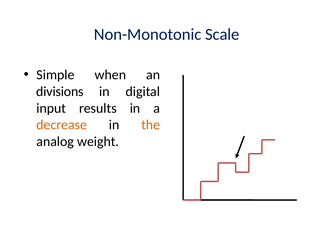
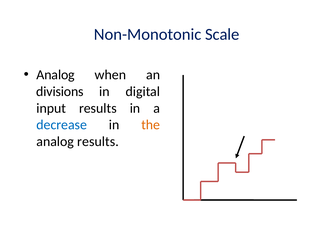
Simple: Simple -> Analog (56, 75)
decrease colour: orange -> blue (62, 125)
analog weight: weight -> results (98, 141)
